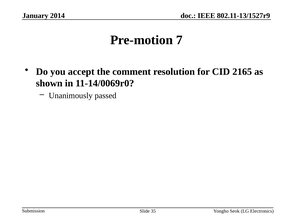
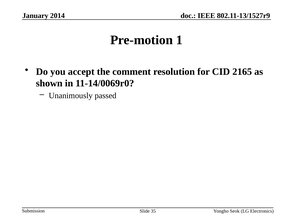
7: 7 -> 1 (179, 40)
